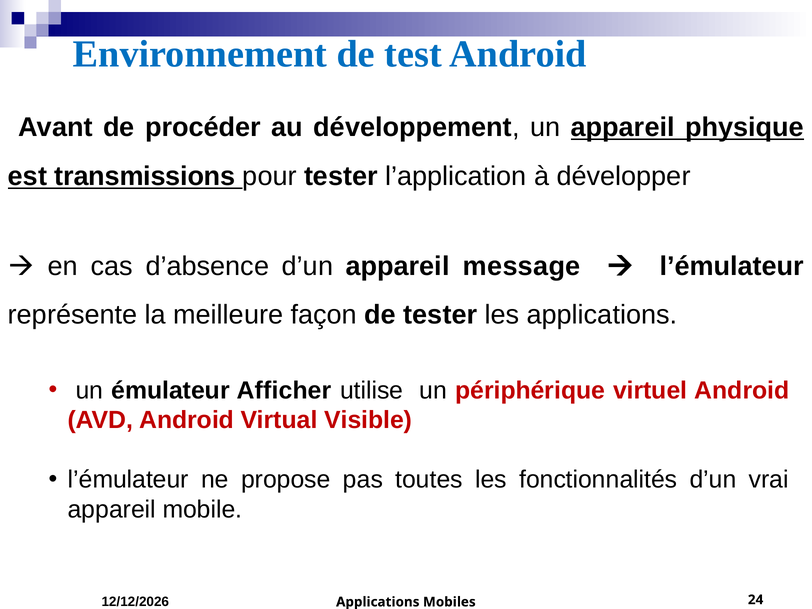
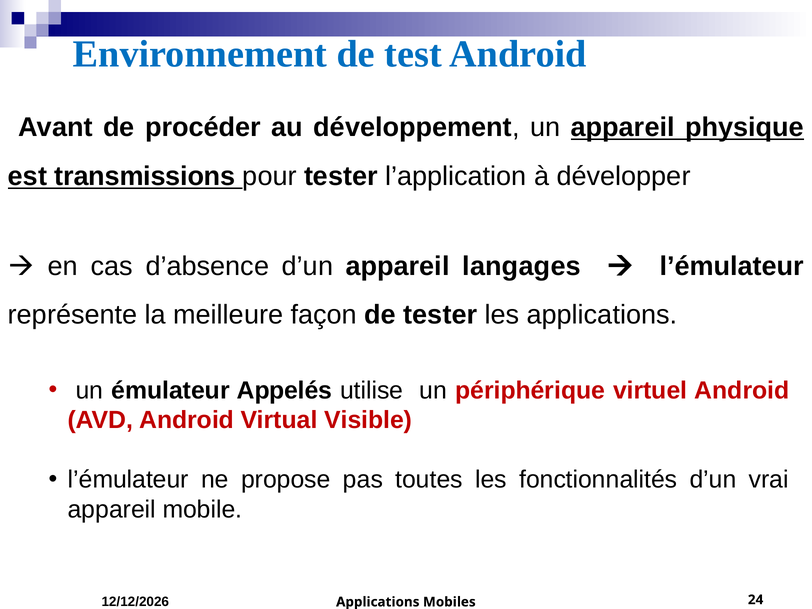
message: message -> langages (522, 266)
Afficher: Afficher -> Appelés (284, 390)
